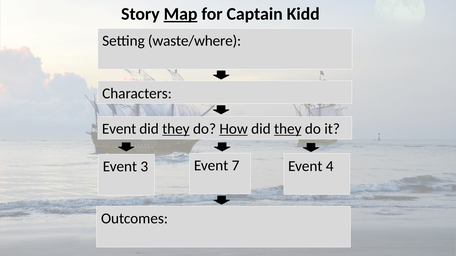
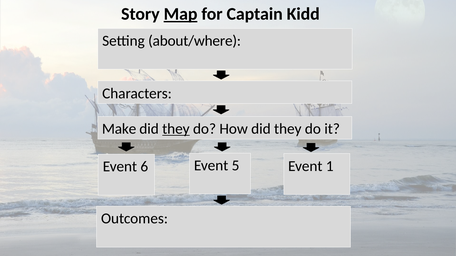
waste/where: waste/where -> about/where (195, 41)
Event: Event -> Make (119, 129)
How underline: present -> none (234, 129)
they underline: present -> none (288, 129)
3: 3 -> 6 (144, 167)
7: 7 -> 5 (236, 166)
4: 4 -> 1 (330, 166)
